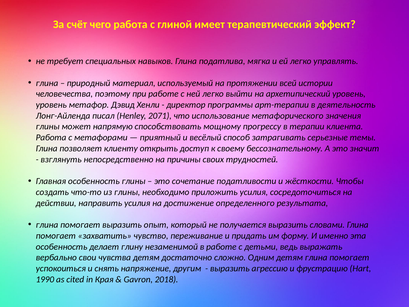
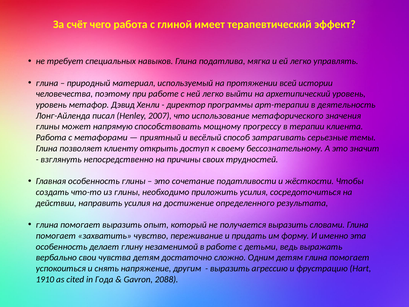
2071: 2071 -> 2007 (160, 116)
1990: 1990 -> 1910 (45, 279)
Края: Края -> Года (104, 279)
2018: 2018 -> 2088 (167, 279)
